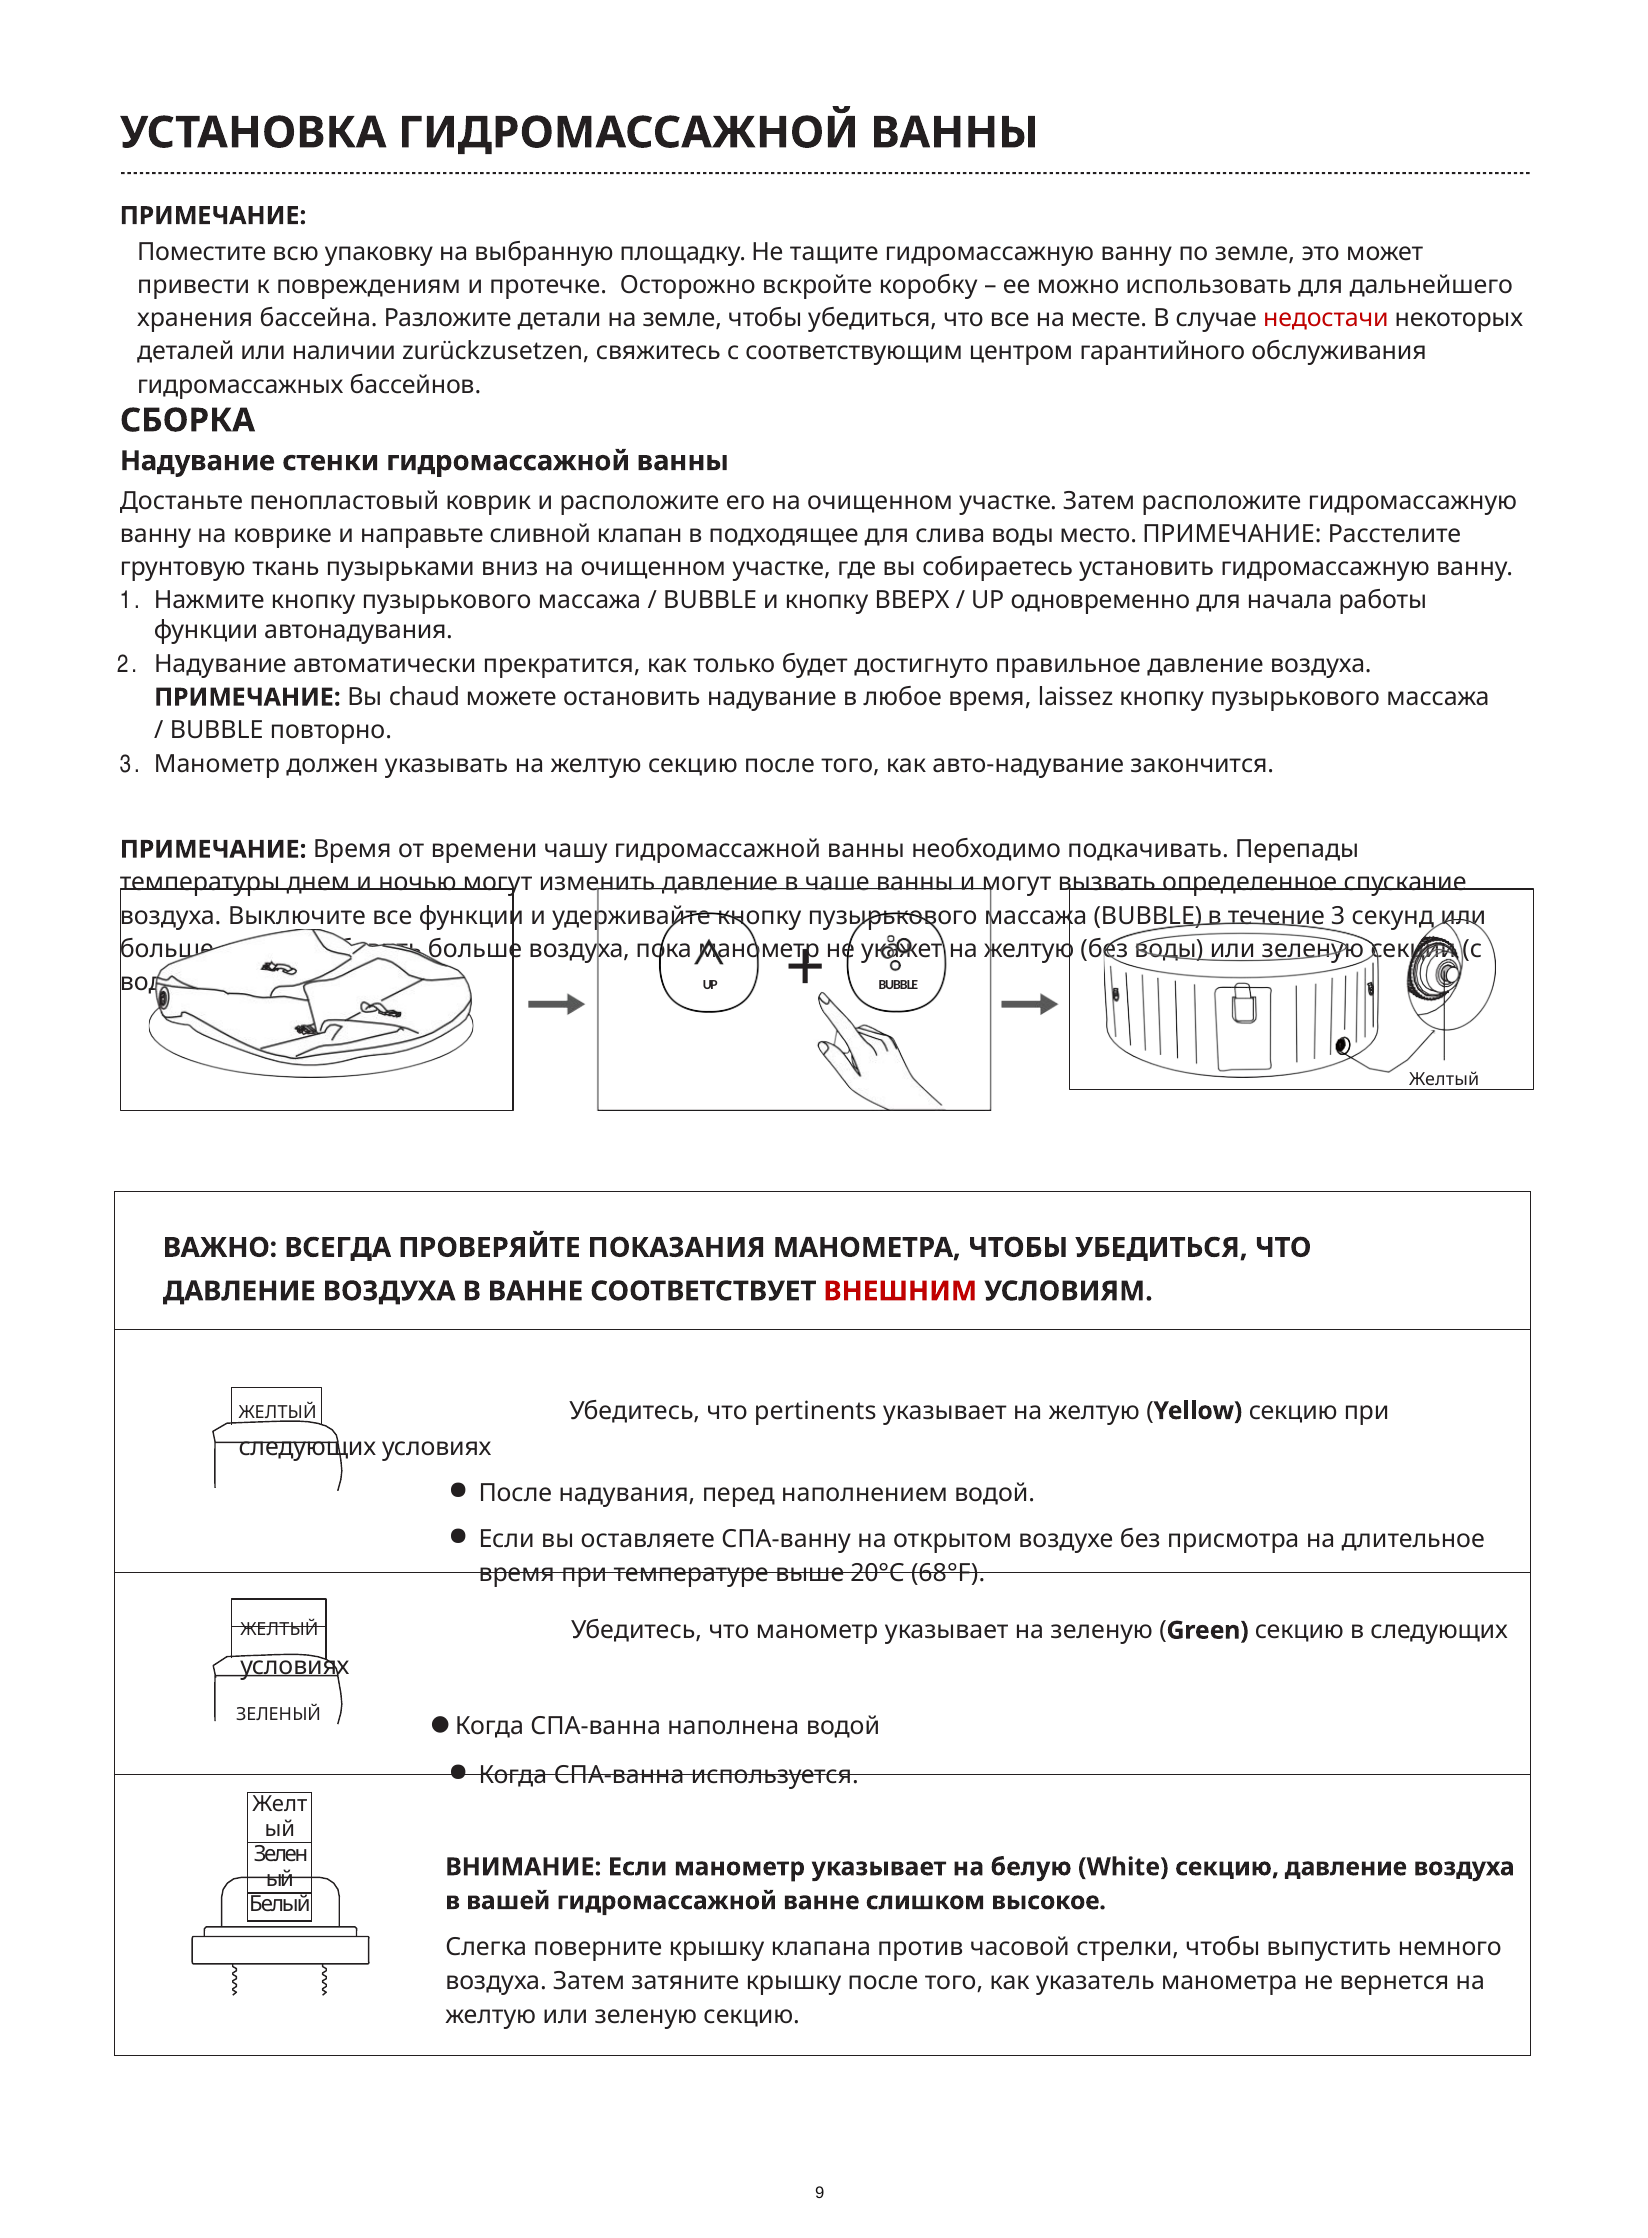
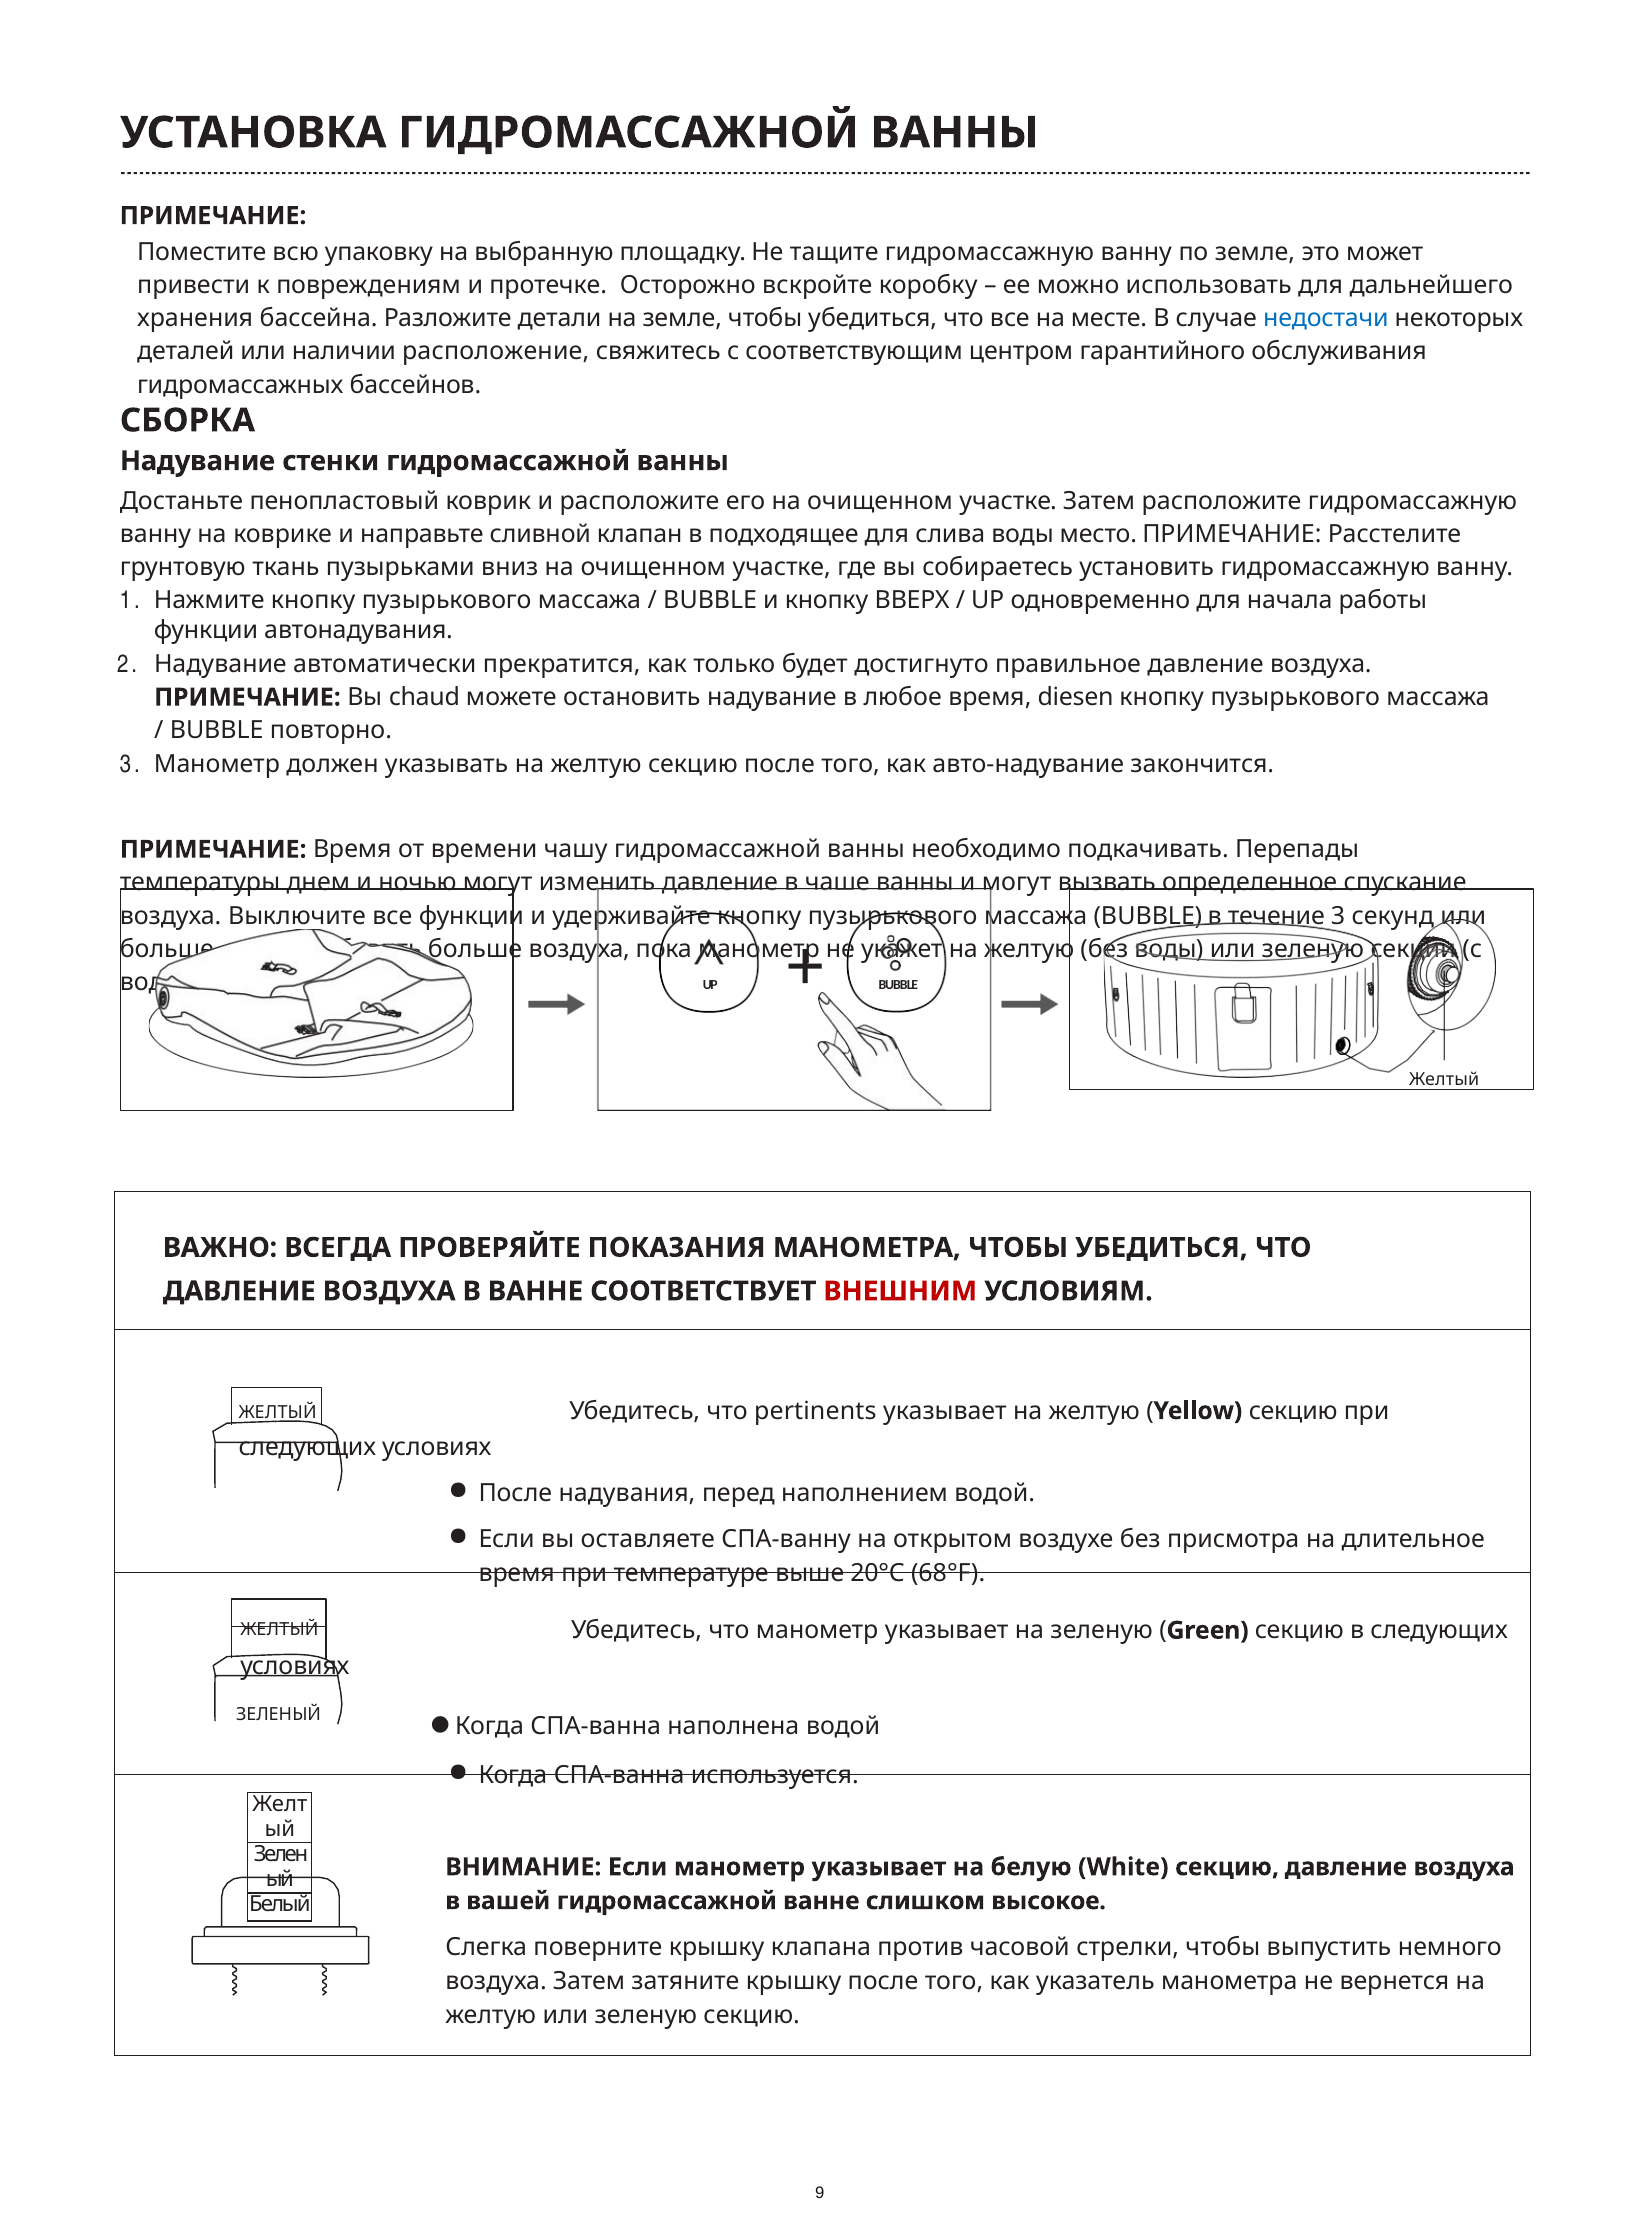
недостачи colour: red -> blue (1326, 318)
zurückzusetzen: zurückzusetzen -> расположение (496, 352)
laissez: laissez -> diesen (1076, 697)
